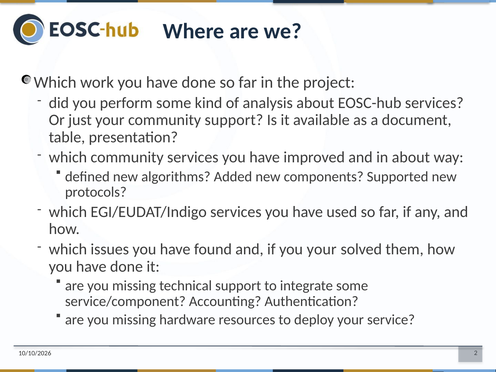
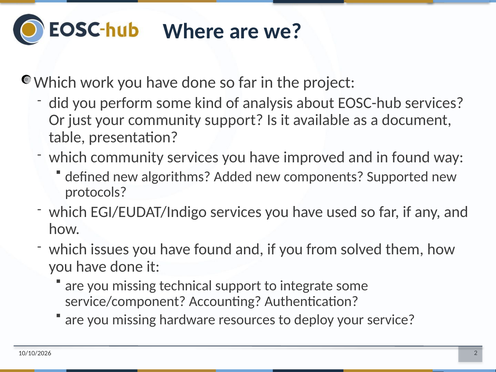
in about: about -> found (411, 157)
you your: your -> from (322, 249)
